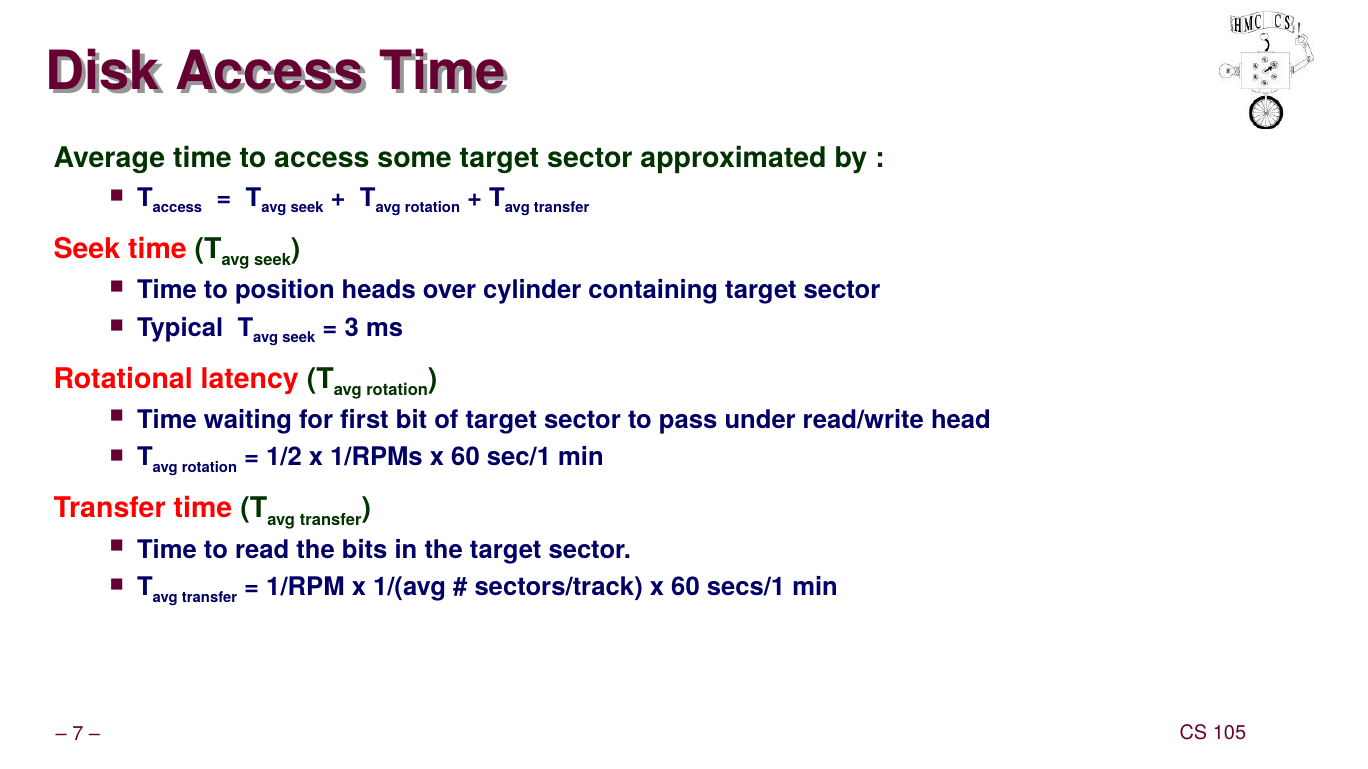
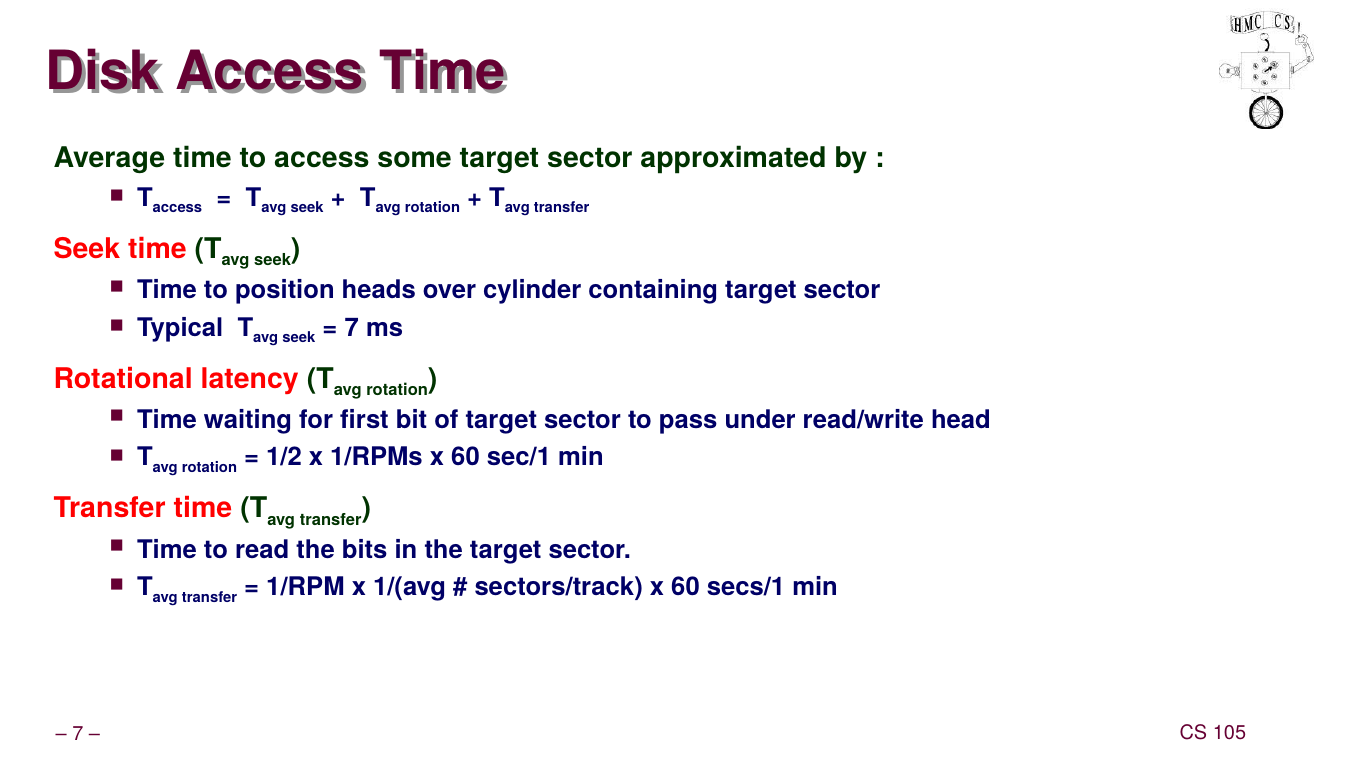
3: 3 -> 7 (352, 328)
